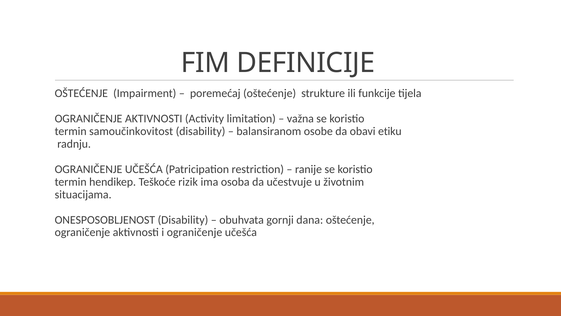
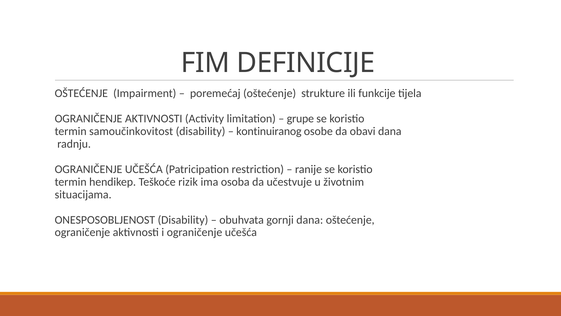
važna: važna -> grupe (300, 119)
balansiranom: balansiranom -> kontinuiranog (269, 131)
obavi etiku: etiku -> dana (390, 131)
